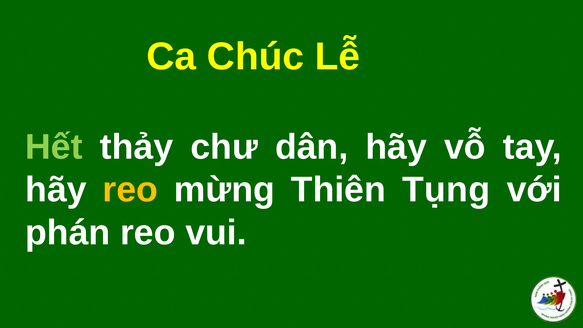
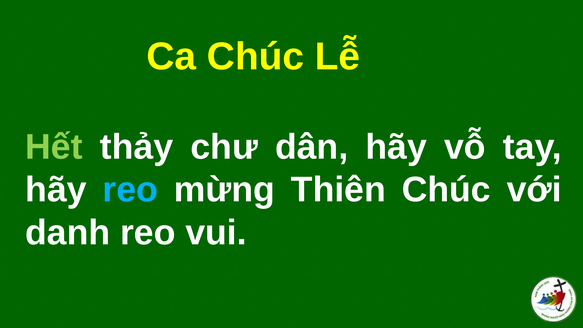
reo colour: yellow -> light blue (130, 190)
Thiên Tụng: Tụng -> Chúc (446, 190)
phán: phán -> danh (68, 233)
